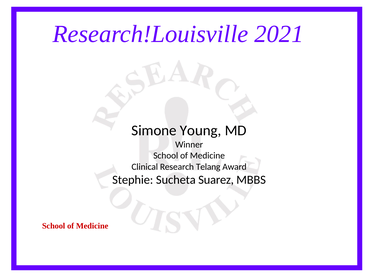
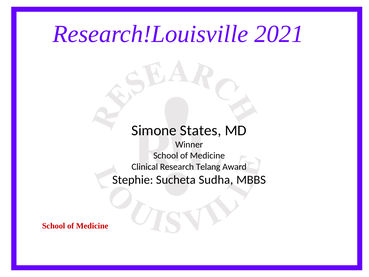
Young: Young -> States (201, 130)
Suarez: Suarez -> Sudha (216, 180)
